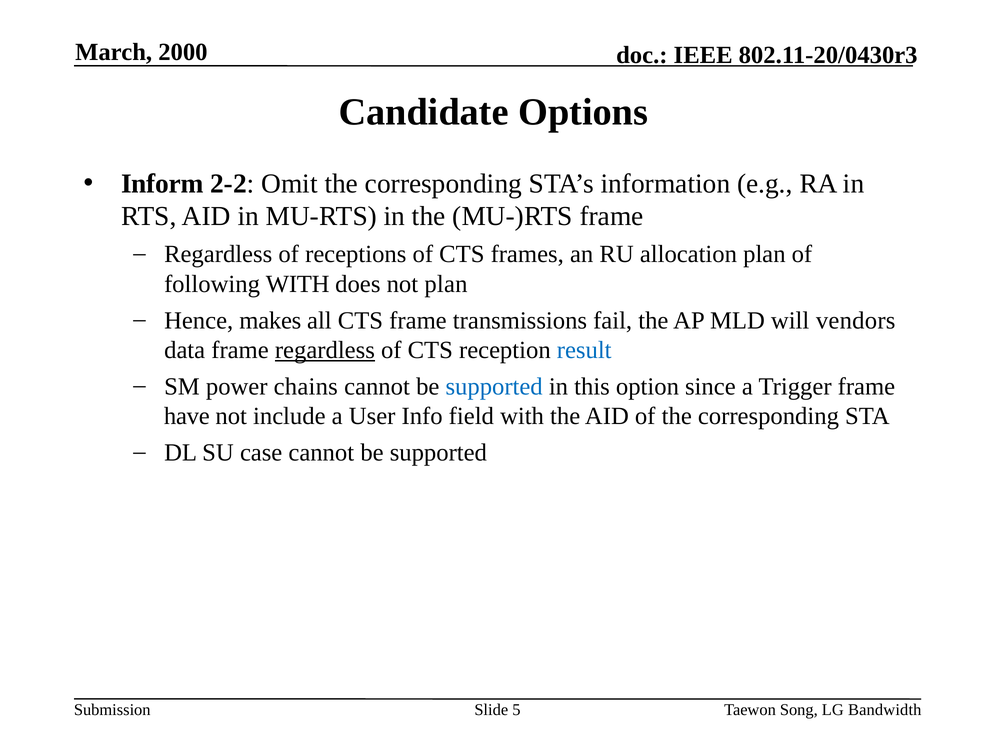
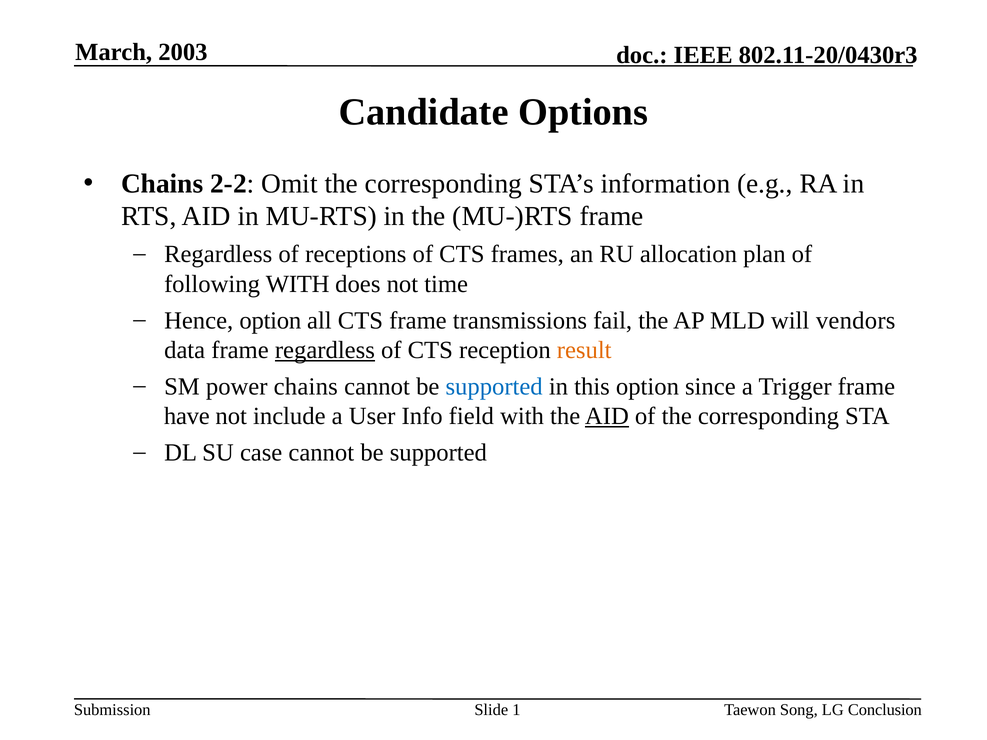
2000: 2000 -> 2003 (183, 52)
Inform: Inform -> Chains (162, 184)
not plan: plan -> time (446, 284)
Hence makes: makes -> option (270, 320)
result colour: blue -> orange (584, 350)
AID underline: none -> present (607, 416)
5: 5 -> 1 (516, 710)
Bandwidth: Bandwidth -> Conclusion (885, 710)
